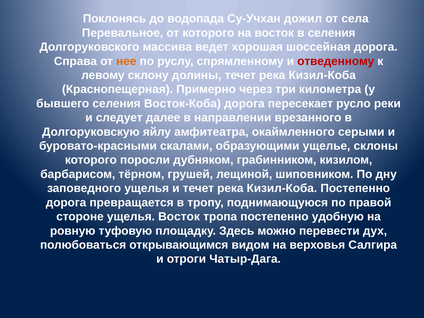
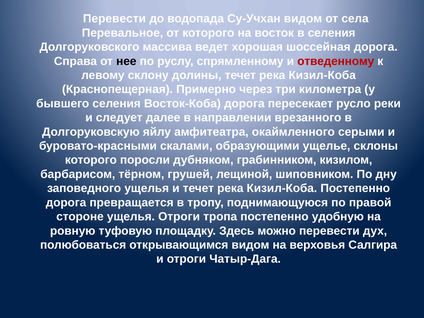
Поклонясь: Поклонясь -> Перевести (114, 19)
Су-Учхан дожил: дожил -> видом (303, 19)
нее colour: orange -> black (126, 61)
ущелья Восток: Восток -> Отроги (179, 217)
